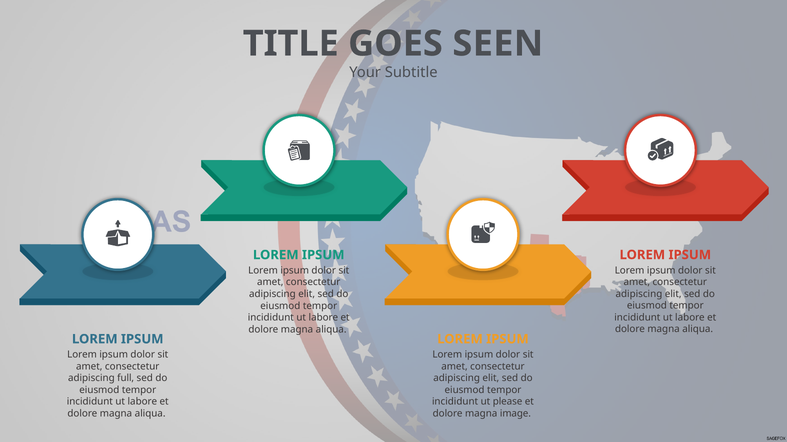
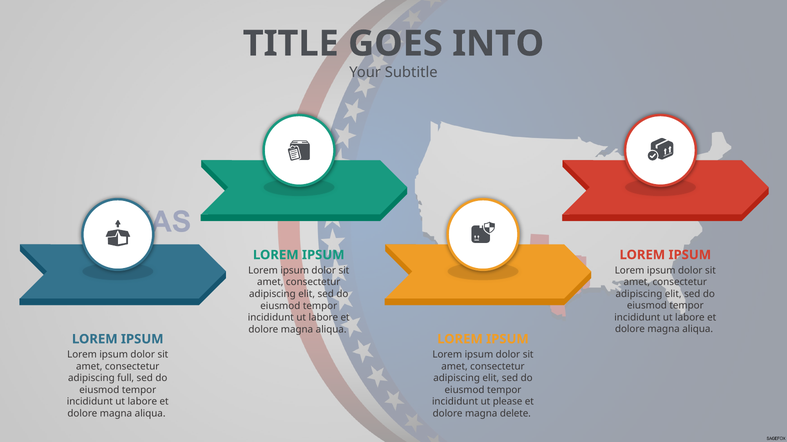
SEEN: SEEN -> INTO (498, 44)
image: image -> delete (515, 414)
